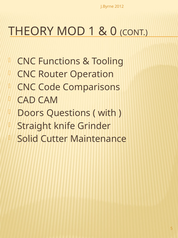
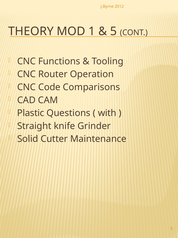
0: 0 -> 5 (113, 31)
Doors: Doors -> Plastic (31, 113)
